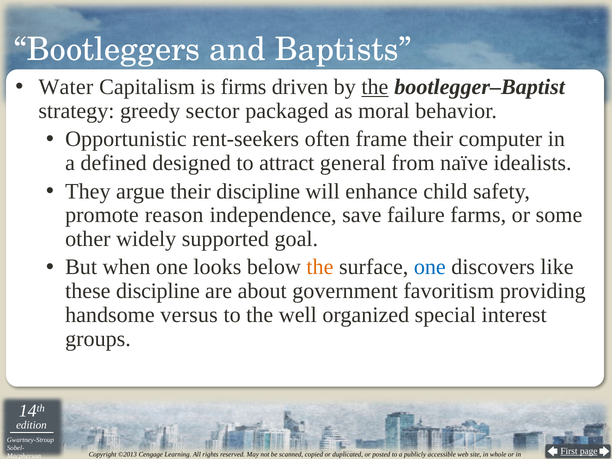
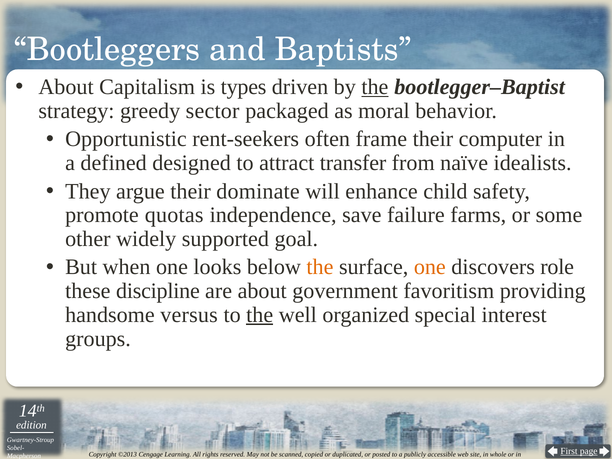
Water: Water -> About (66, 87)
firms: firms -> types (244, 87)
general: general -> transfer (353, 163)
their discipline: discipline -> dominate (258, 191)
reason: reason -> quotas (174, 215)
one colour: blue -> orange (430, 267)
like: like -> role (557, 267)
the underline: none -> present (260, 315)
